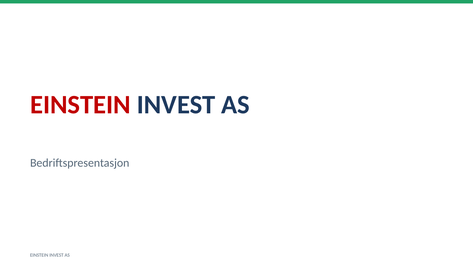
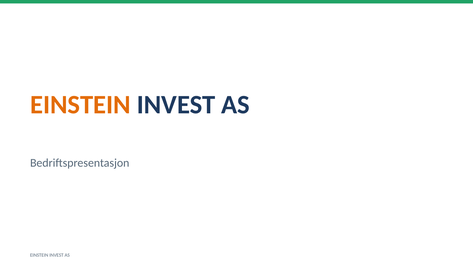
EINSTEIN colour: red -> orange (80, 105)
